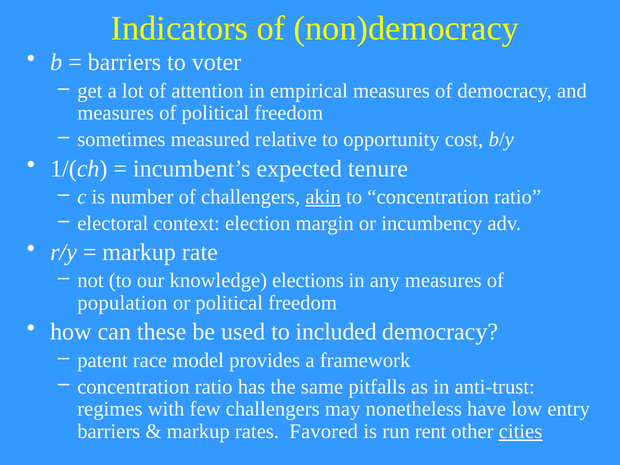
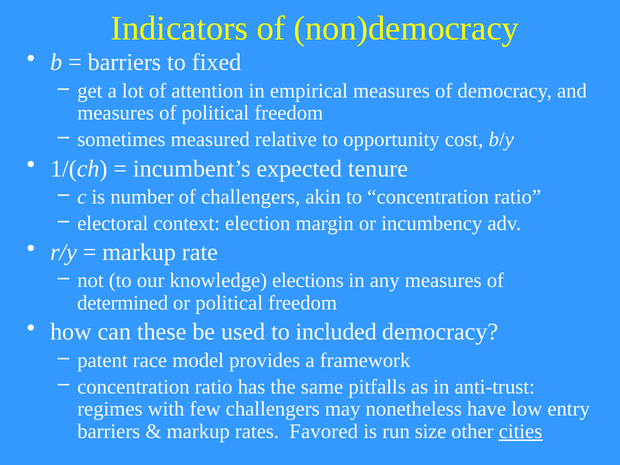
voter: voter -> fixed (217, 62)
akin underline: present -> none (323, 197)
population: population -> determined (123, 303)
rent: rent -> size (431, 431)
